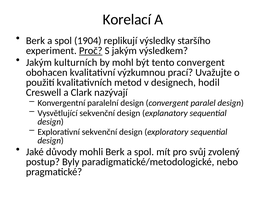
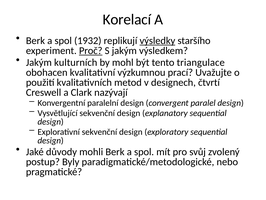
1904: 1904 -> 1932 (88, 41)
výsledky underline: none -> present (157, 41)
tento convergent: convergent -> triangulace (201, 62)
hodil: hodil -> čtvrtí (209, 82)
